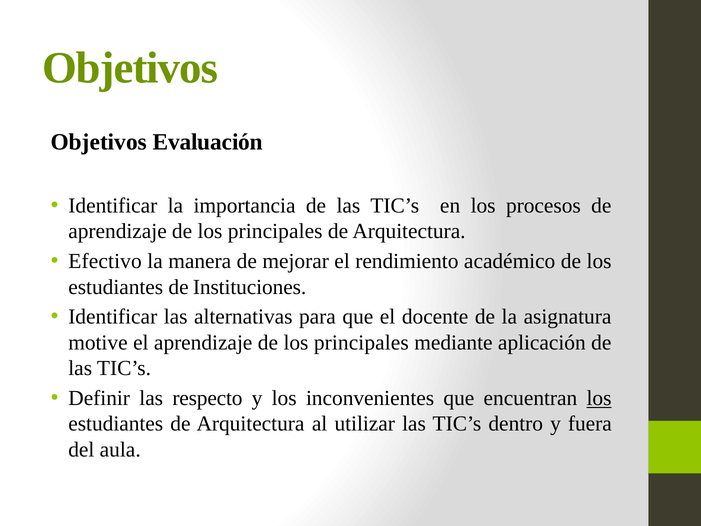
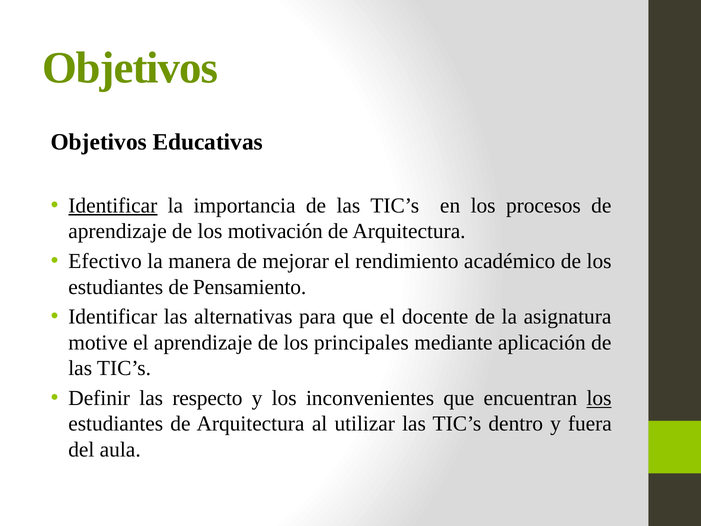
Evaluación: Evaluación -> Educativas (208, 142)
Identificar underline: none -> present (113, 206)
principales: principales -> motivación (275, 231)
Instituciones: Instituciones -> Pensamiento (250, 287)
